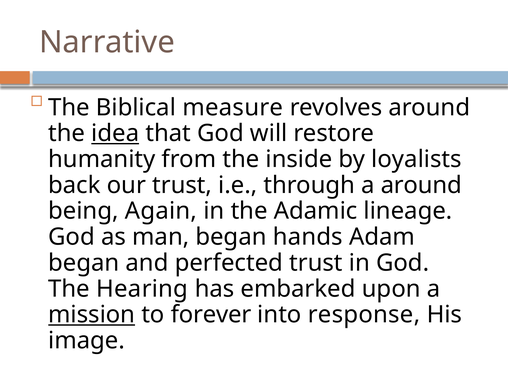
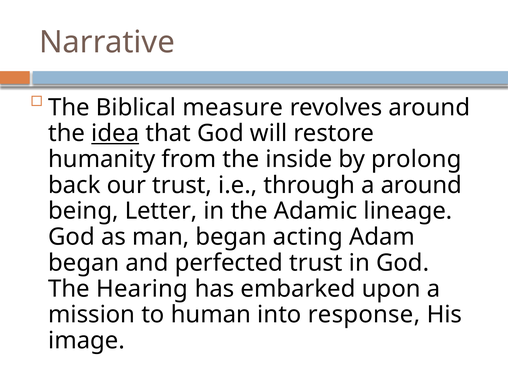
loyalists: loyalists -> prolong (416, 159)
Again: Again -> Letter (161, 211)
hands: hands -> acting (308, 237)
mission underline: present -> none (92, 315)
forever: forever -> human (211, 315)
